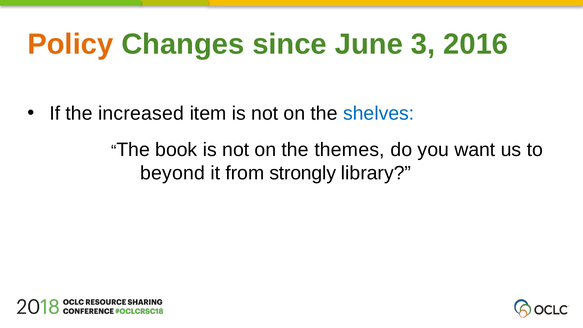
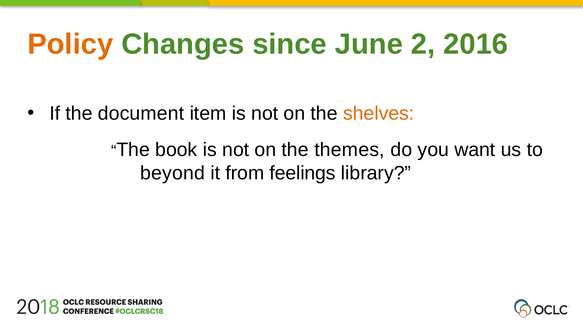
3: 3 -> 2 (423, 44)
increased: increased -> document (141, 114)
shelves colour: blue -> orange (379, 114)
strongly: strongly -> feelings (303, 173)
